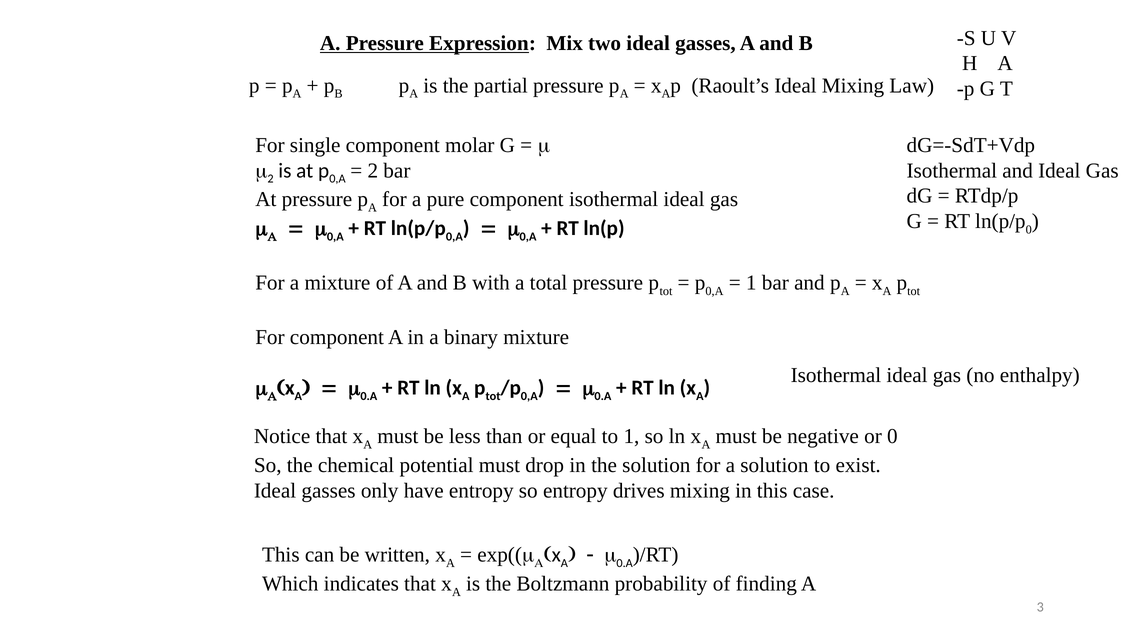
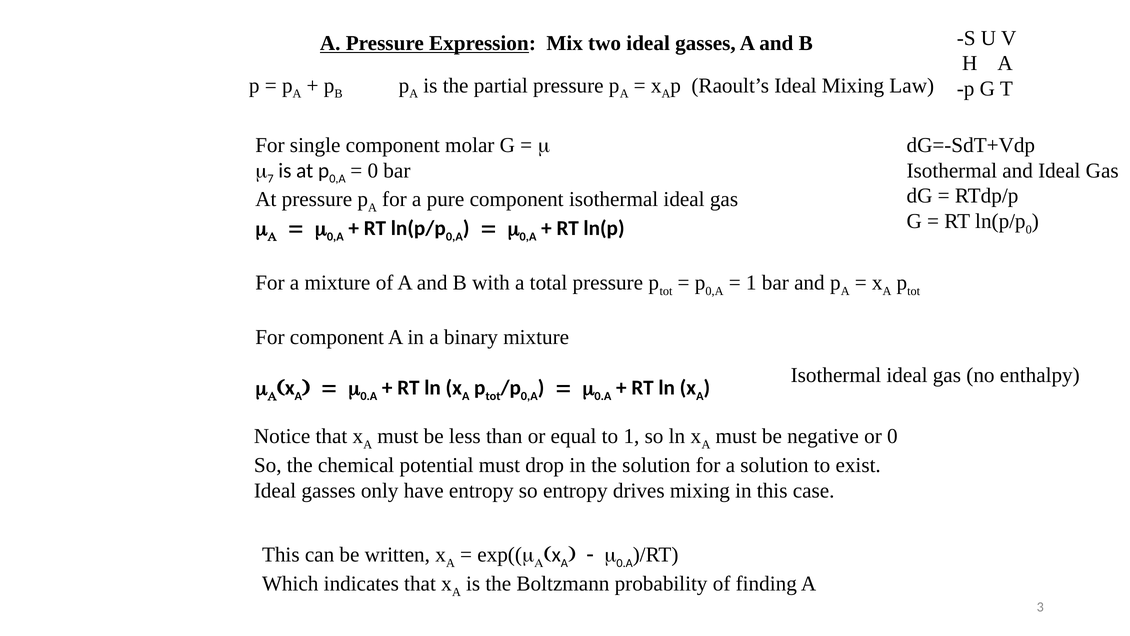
m 2: 2 -> 7 (271, 179)
2: 2 -> 0 (373, 170)
